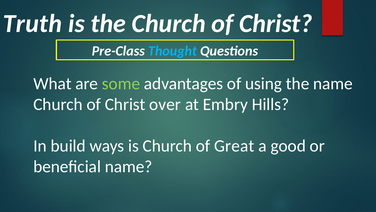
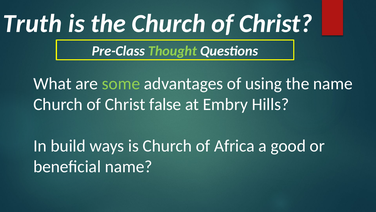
Thought colour: light blue -> light green (173, 51)
over: over -> false (165, 104)
Great: Great -> Africa (234, 146)
